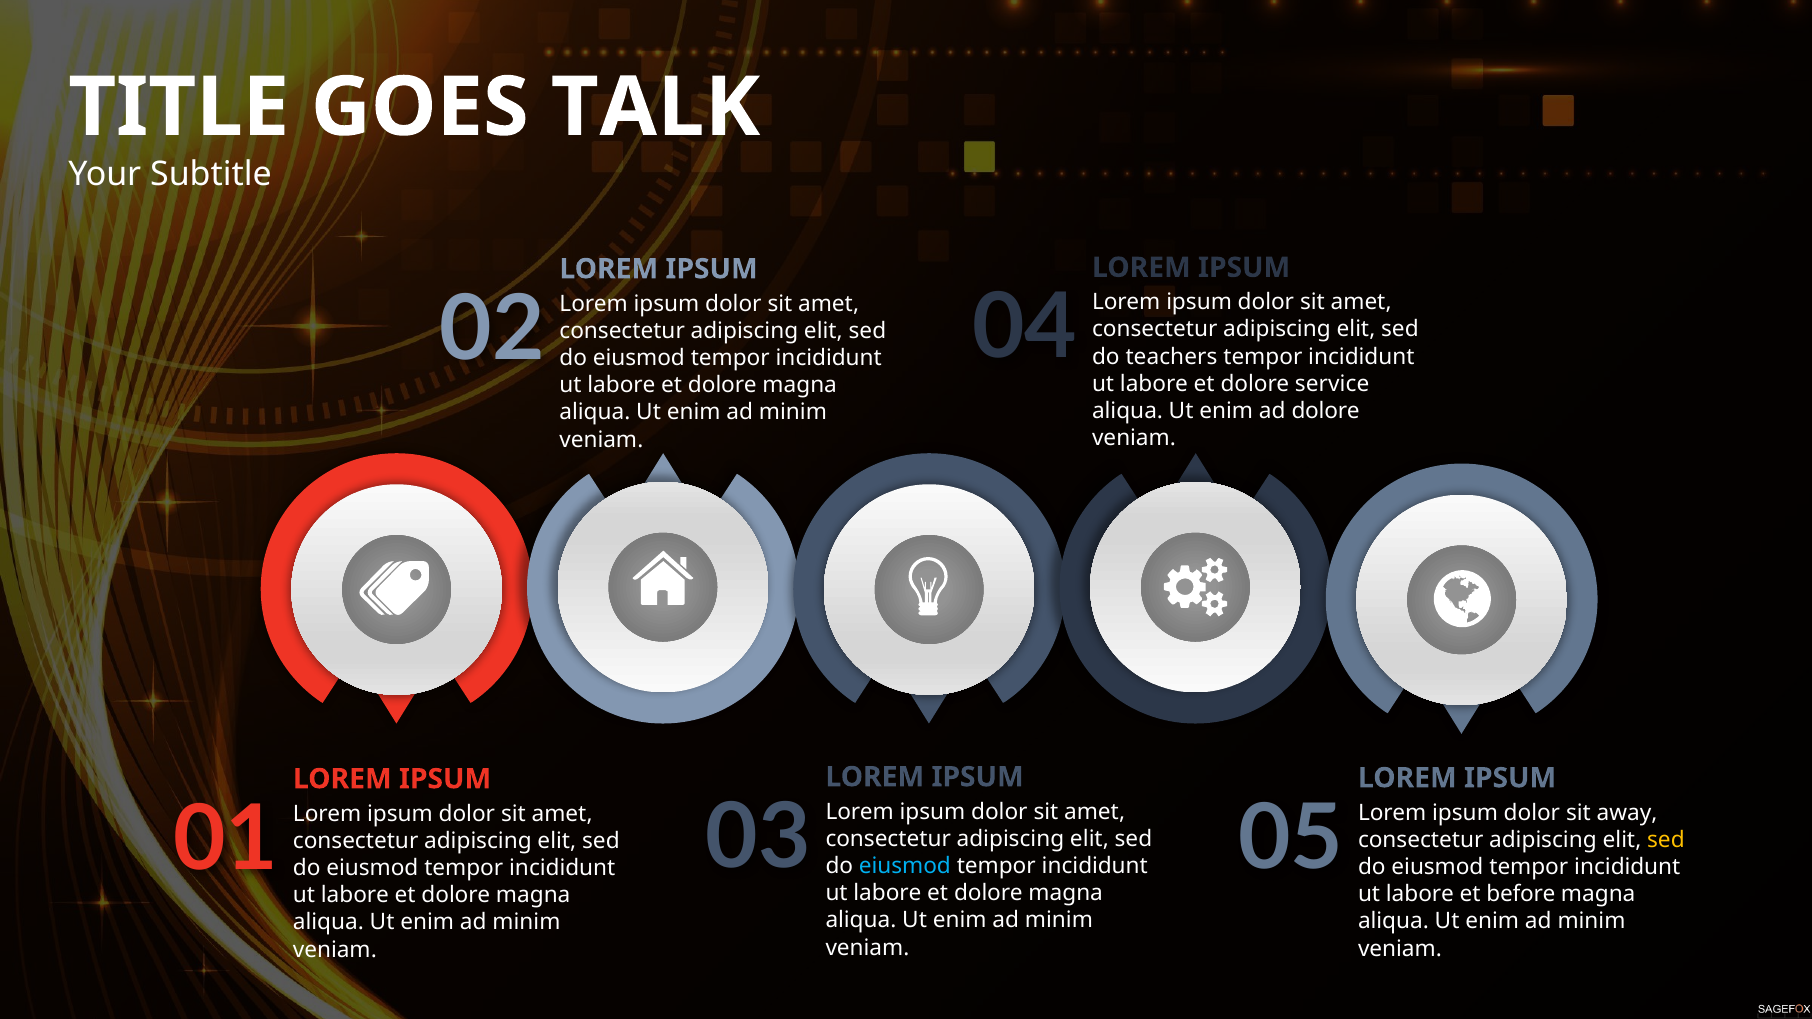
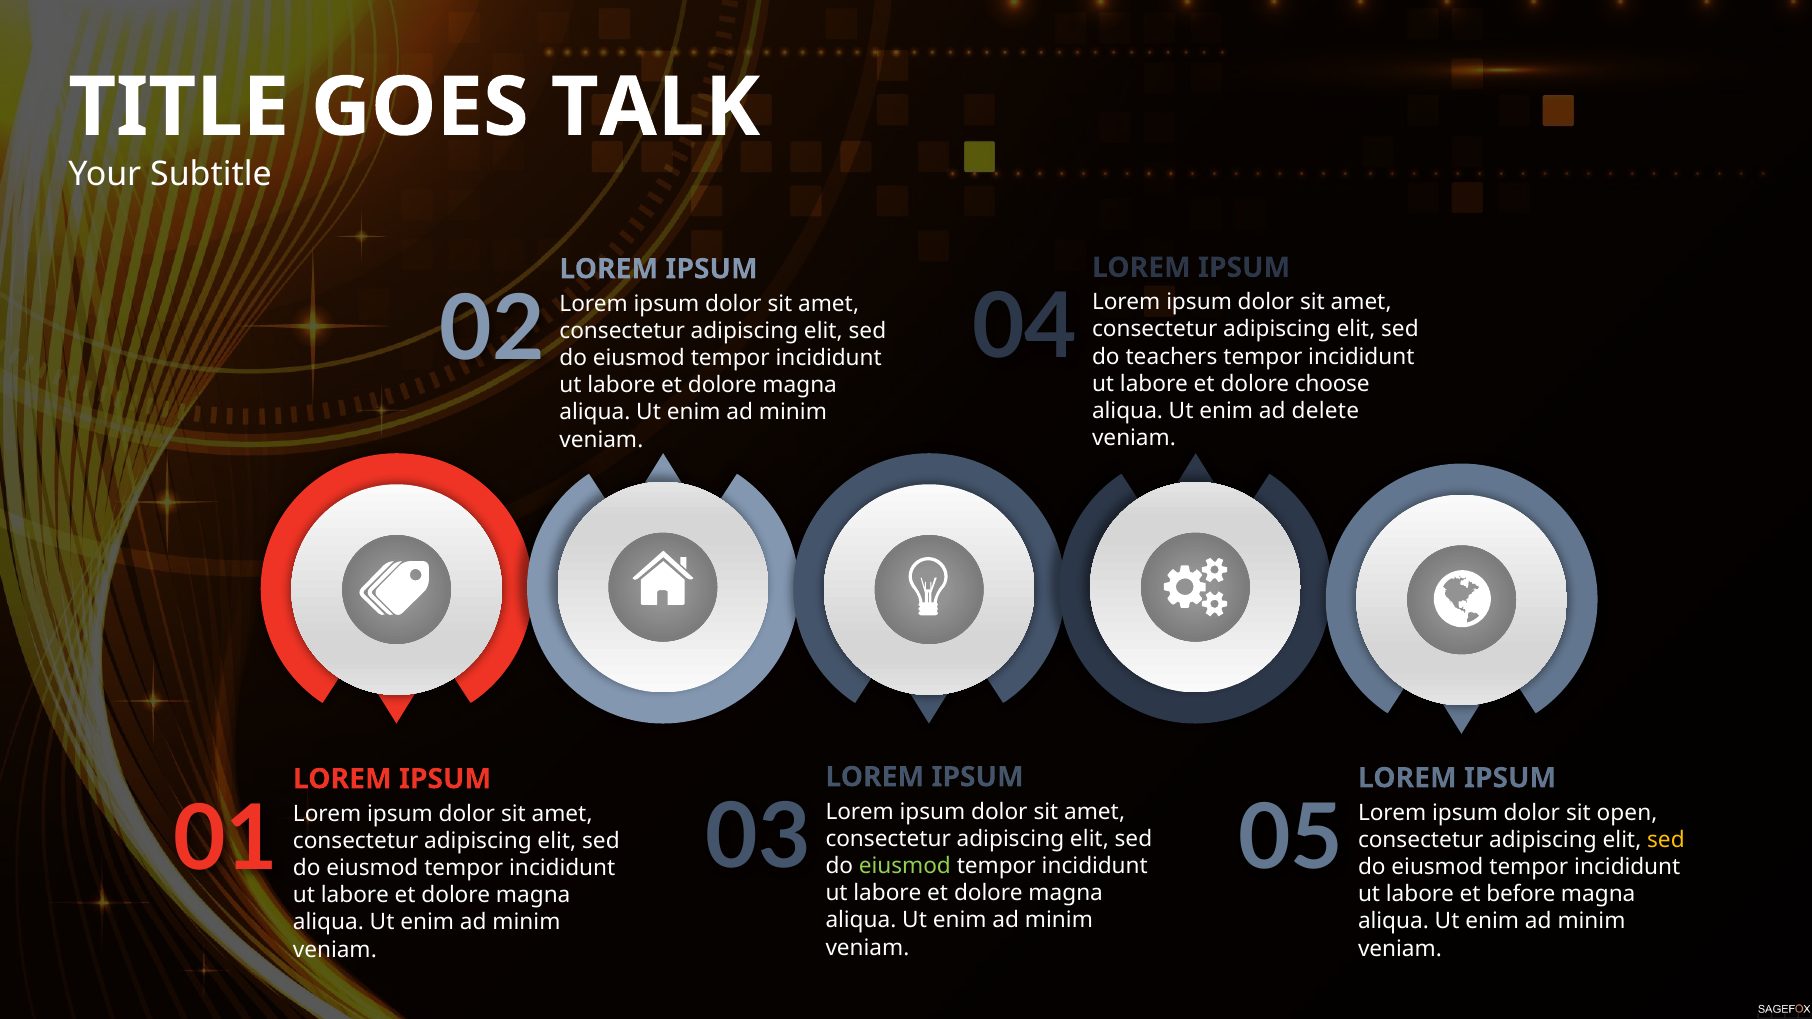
service: service -> choose (1332, 384)
ad dolore: dolore -> delete (1325, 411)
away: away -> open (1627, 813)
eiusmod colour: light blue -> light green (905, 866)
